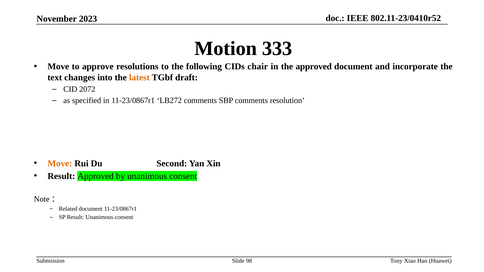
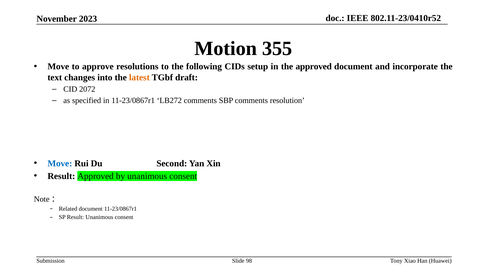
333: 333 -> 355 (277, 49)
chair: chair -> setup (258, 67)
Move colour: orange -> blue (60, 164)
